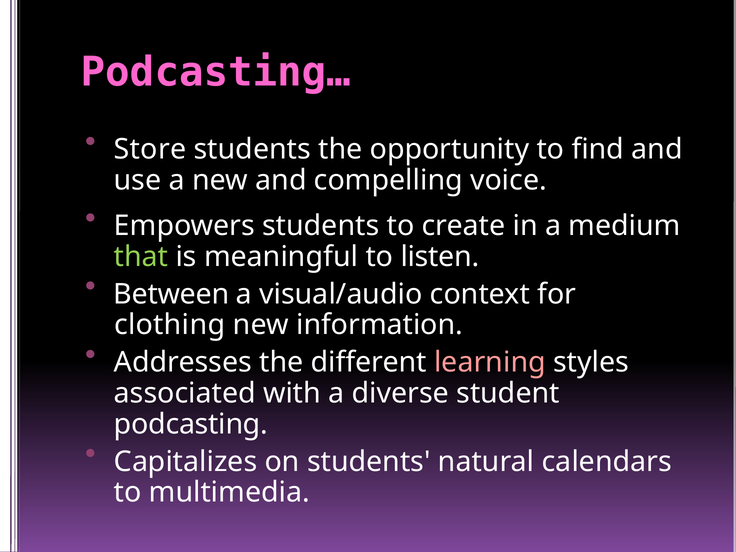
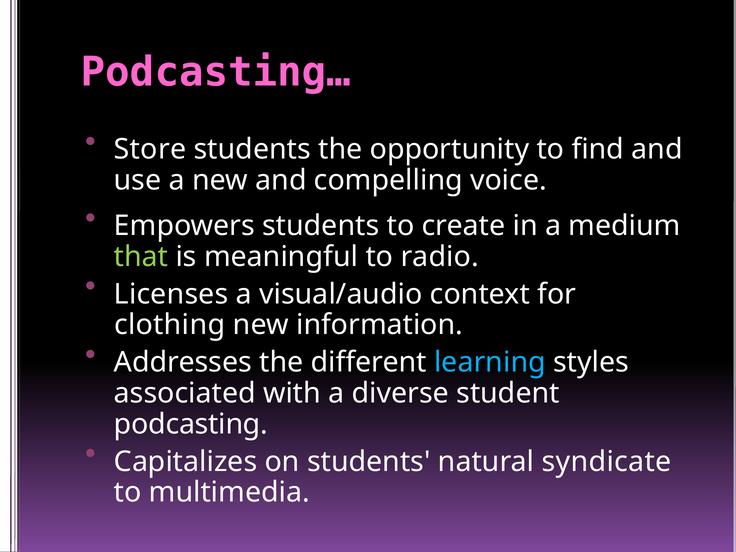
listen: listen -> radio (440, 257)
Between: Between -> Licenses (171, 294)
learning colour: pink -> light blue (490, 362)
calendars: calendars -> syndicate (607, 462)
